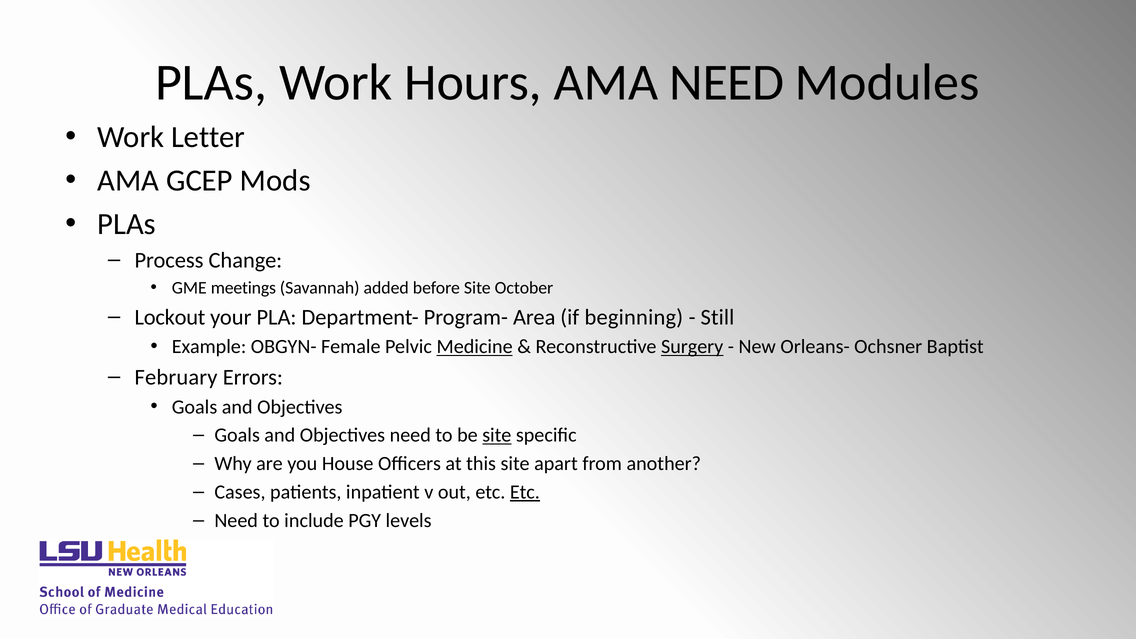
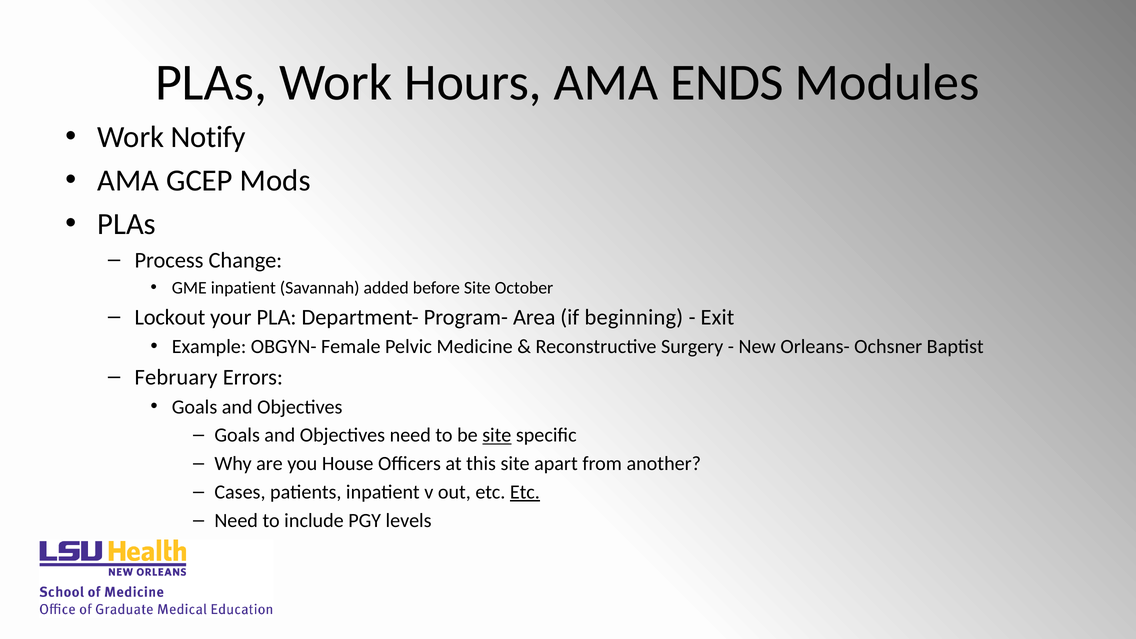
AMA NEED: NEED -> ENDS (727, 82)
Letter: Letter -> Notify (208, 137)
GME meetings: meetings -> inpatient (243, 288)
Still: Still -> Exit (717, 317)
Medicine underline: present -> none (475, 347)
Surgery underline: present -> none (692, 347)
